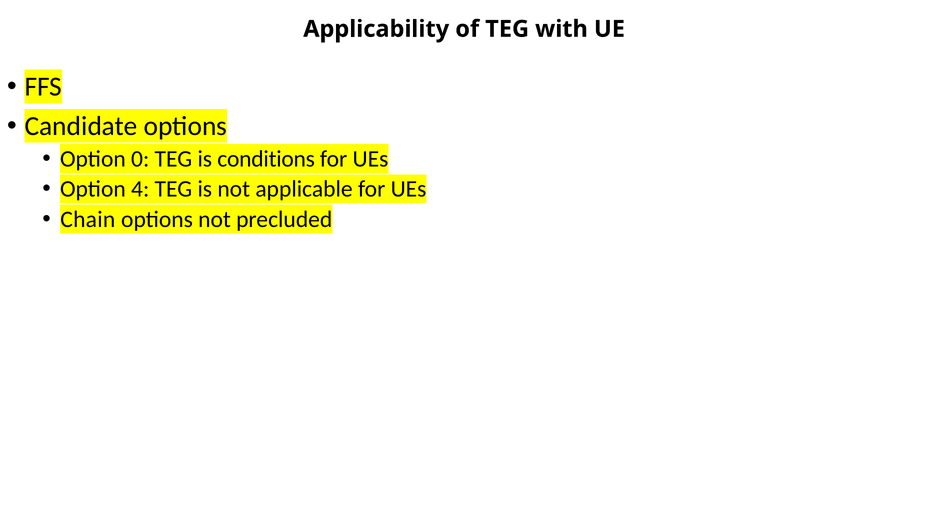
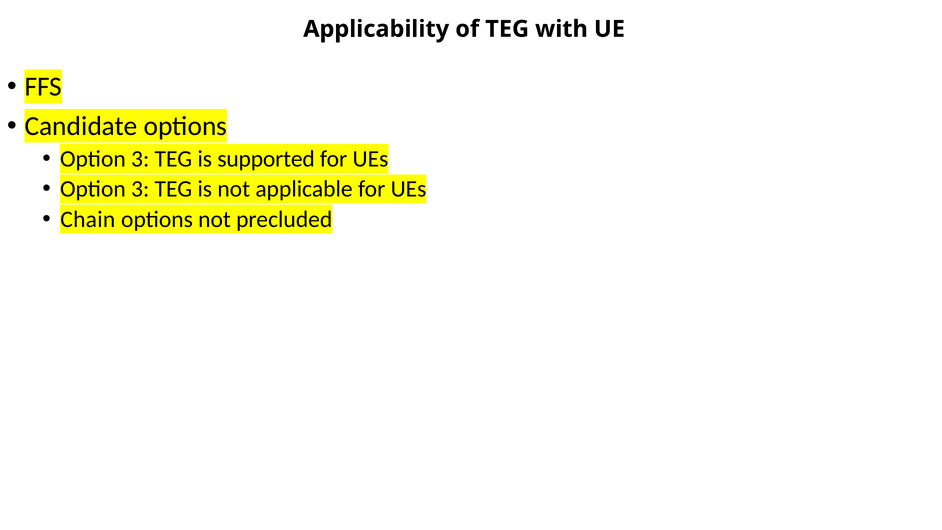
0: 0 -> 3 (140, 159)
conditions: conditions -> supported (266, 159)
4: 4 -> 3 (140, 189)
